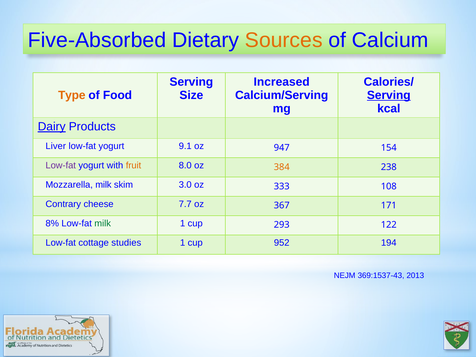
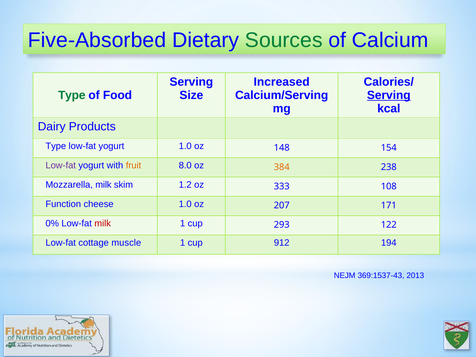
Sources colour: orange -> green (284, 40)
Type colour: orange -> green (72, 95)
Dairy underline: present -> none (52, 127)
Liver: Liver -> Type (56, 146)
yogurt 9.1: 9.1 -> 1.0 (185, 146)
947: 947 -> 148 (282, 148)
3.0: 3.0 -> 1.2 (185, 185)
Contrary: Contrary -> Function (63, 204)
cheese 7.7: 7.7 -> 1.0 (185, 204)
367: 367 -> 207 (282, 206)
8%: 8% -> 0% (52, 223)
milk colour: green -> red (103, 223)
studies: studies -> muscle (126, 243)
952: 952 -> 912 (282, 243)
